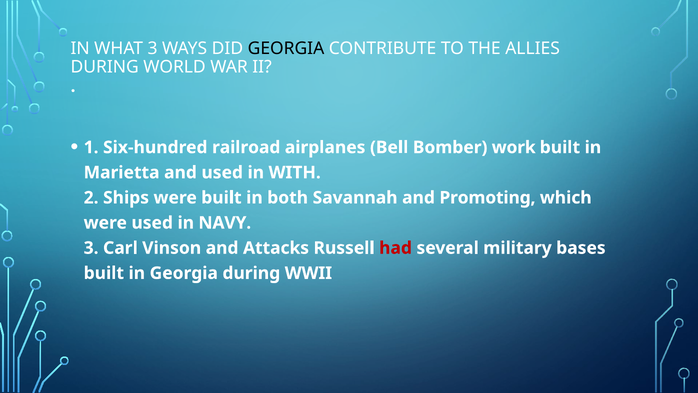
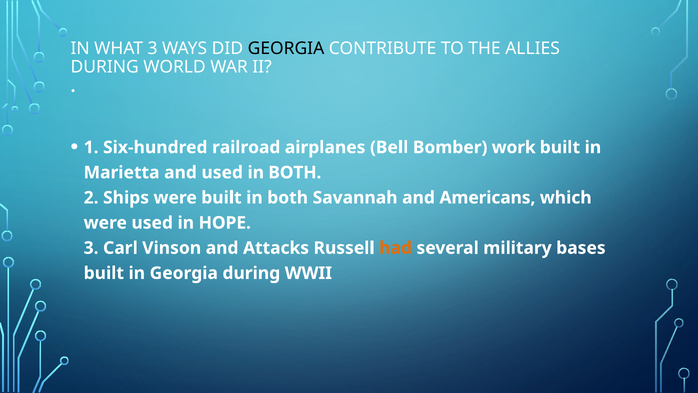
used in WITH: WITH -> BOTH (295, 172)
Promoting: Promoting -> Americans (487, 198)
NAVY: NAVY -> HOPE (225, 223)
had colour: red -> orange (396, 248)
